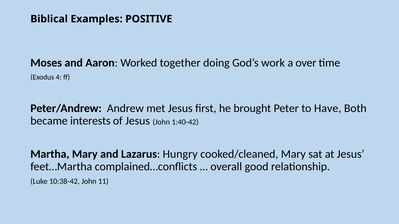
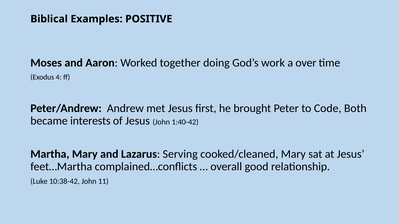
Have: Have -> Code (328, 108)
Hungry: Hungry -> Serving (180, 154)
